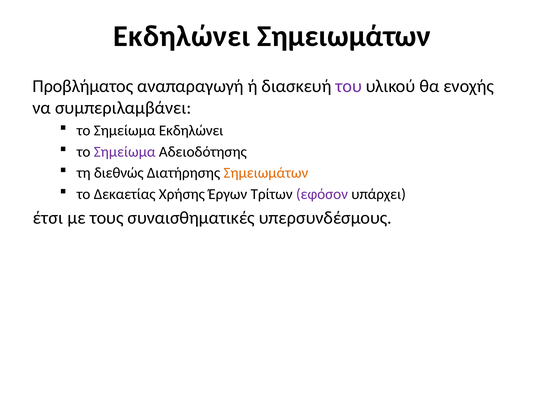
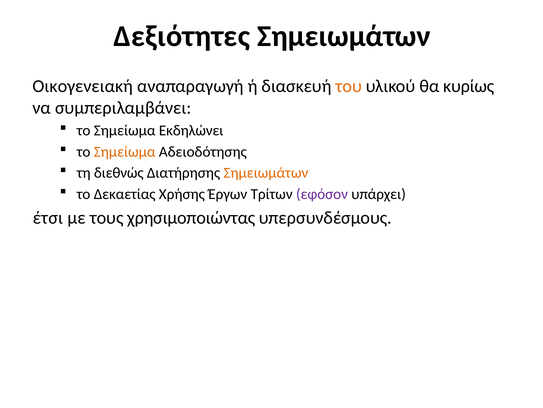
Εκδηλώνει: Εκδηλώνει -> Δεξιότητες (182, 36)
Προβλήματος: Προβλήματος -> Οικογενειακή (83, 86)
του colour: purple -> orange (349, 86)
ενοχής: ενοχής -> κυρίως (469, 86)
Σημείωμα colour: purple -> orange (125, 152)
συναισθηματικές: συναισθηματικές -> χρησιμοποιώντας (191, 218)
